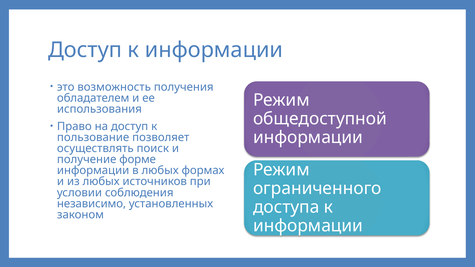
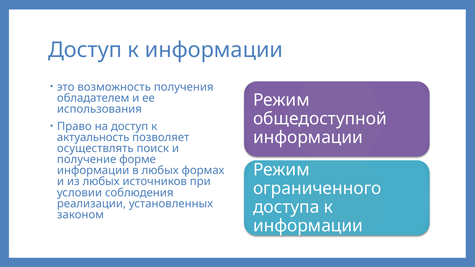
пользование: пользование -> актуальность (93, 137)
независимо: независимо -> реализации (91, 204)
